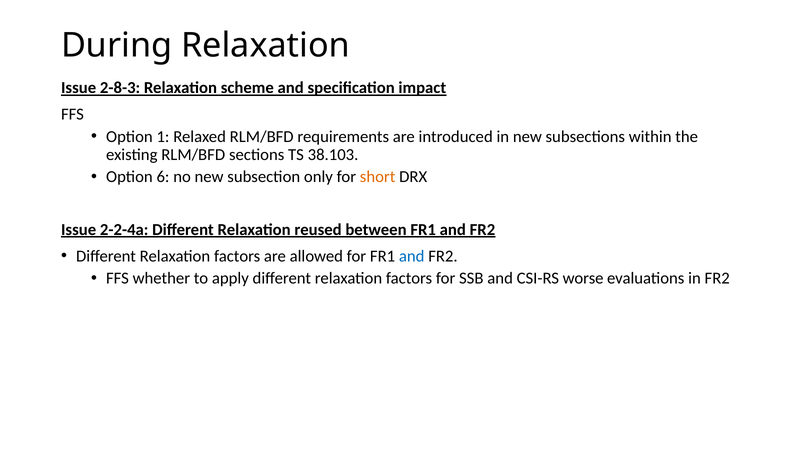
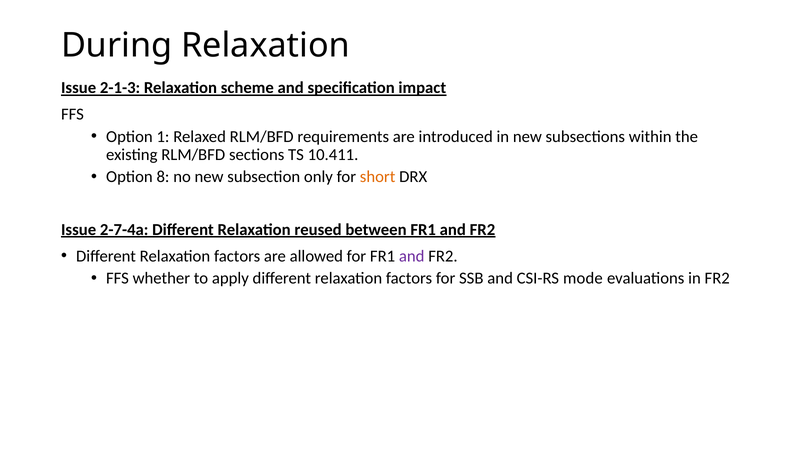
2-8-3: 2-8-3 -> 2-1-3 (120, 88)
38.103: 38.103 -> 10.411 (333, 154)
6: 6 -> 8 (163, 177)
2-2-4a: 2-2-4a -> 2-7-4a (124, 229)
and colour: blue -> purple (412, 256)
worse: worse -> mode (583, 278)
